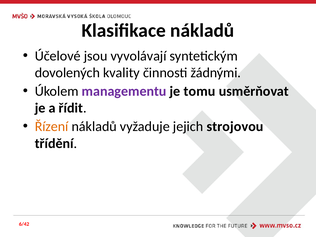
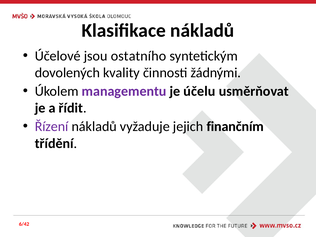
vyvolávají: vyvolávají -> ostatního (139, 56)
tomu: tomu -> účelu (199, 91)
Řízení colour: orange -> purple (52, 127)
strojovou: strojovou -> finančním (235, 127)
